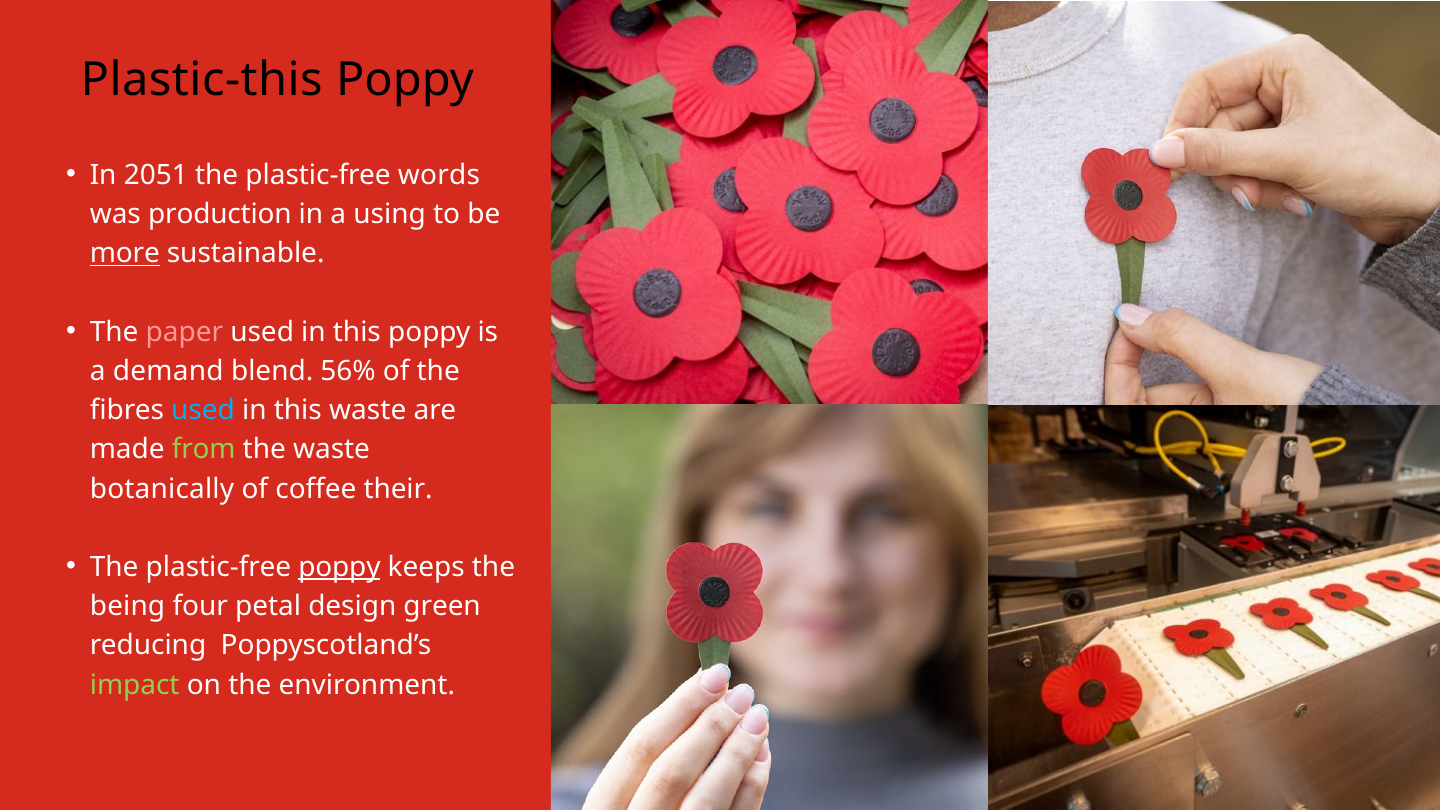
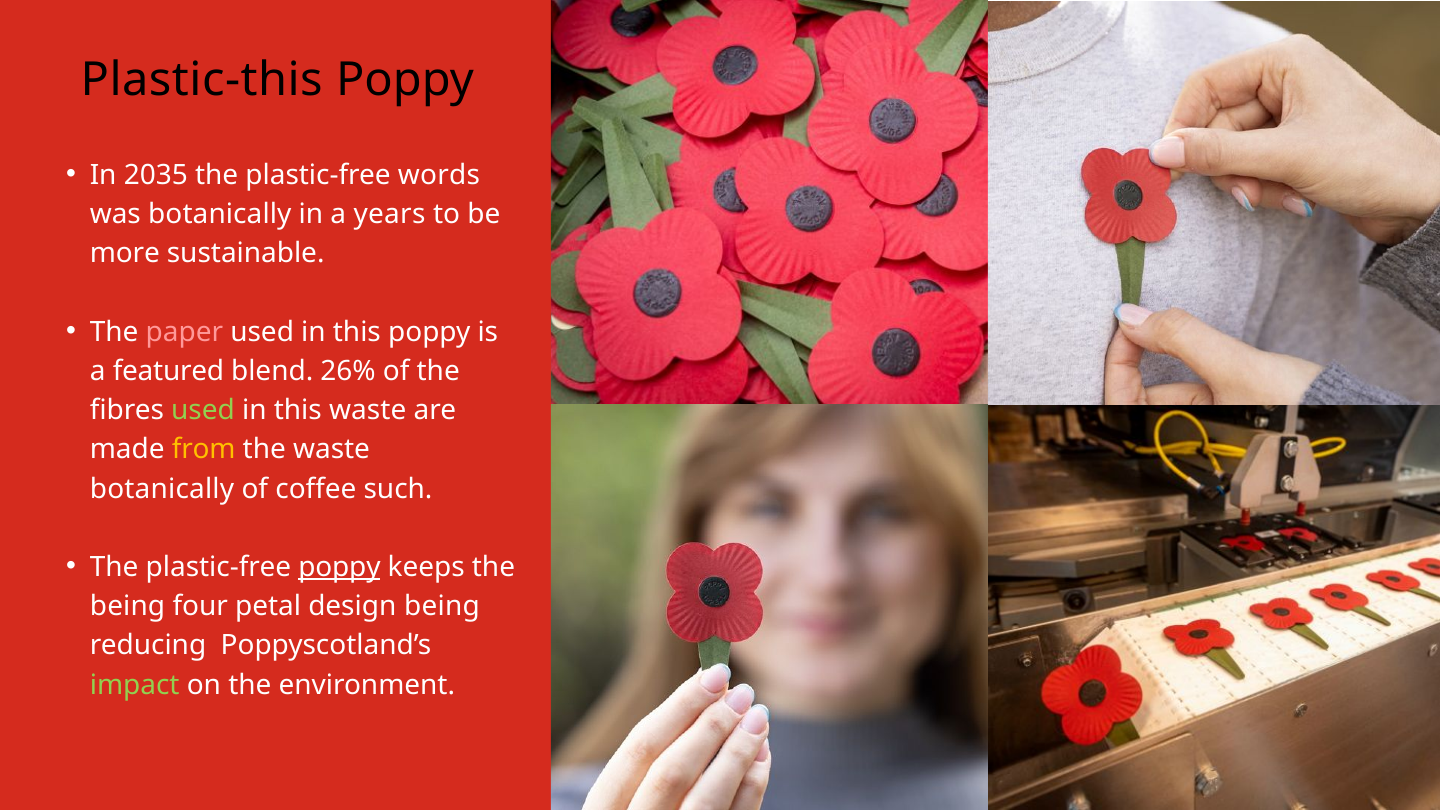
2051: 2051 -> 2035 (156, 175)
was production: production -> botanically (220, 214)
using: using -> years (390, 214)
more underline: present -> none (125, 254)
demand: demand -> featured (168, 371)
56%: 56% -> 26% (348, 371)
used colour: light blue -> light green (203, 410)
from colour: light green -> yellow (204, 450)
their: their -> such (398, 489)
design green: green -> being (442, 606)
